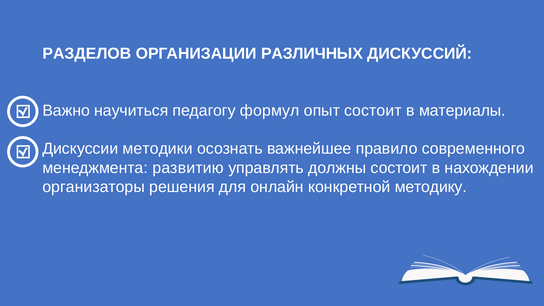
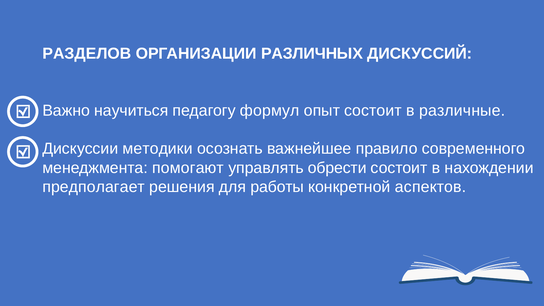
материалы: материалы -> различные (462, 111)
развитию: развитию -> помогают (188, 168)
должны: должны -> обрести (337, 168)
организаторы: организаторы -> предполагает (94, 187)
онлайн: онлайн -> работы (277, 187)
методику: методику -> аспектов (431, 187)
